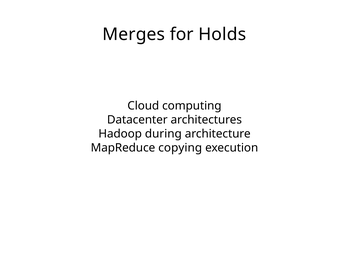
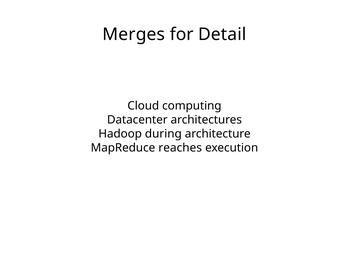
Holds: Holds -> Detail (222, 34)
copying: copying -> reaches (180, 148)
